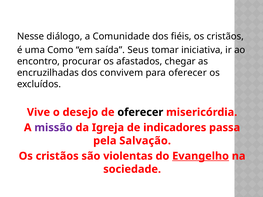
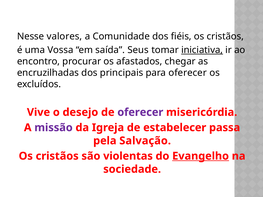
diálogo: diálogo -> valores (64, 36)
Como: Como -> Vossa (60, 50)
iniciativa underline: none -> present (202, 50)
convivem: convivem -> principais (122, 73)
oferecer colour: black -> purple (140, 112)
indicadores: indicadores -> estabelecer (175, 128)
